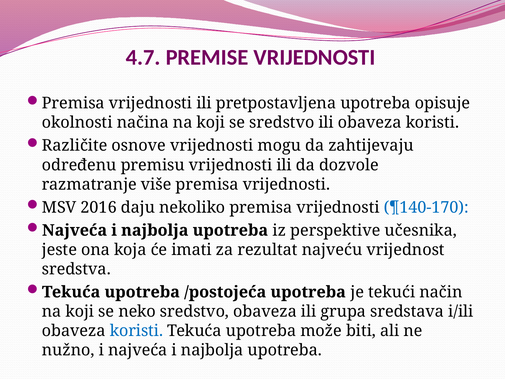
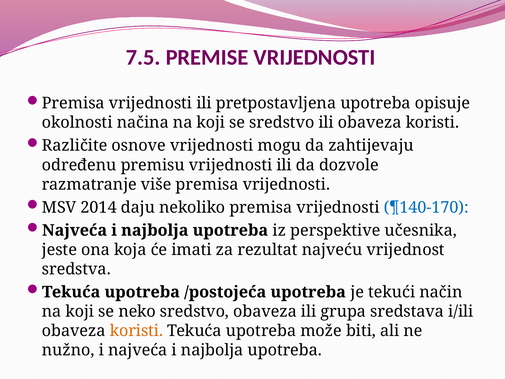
4.7: 4.7 -> 7.5 (143, 58)
2016: 2016 -> 2014 (99, 207)
koristi colour: blue -> orange (136, 331)
